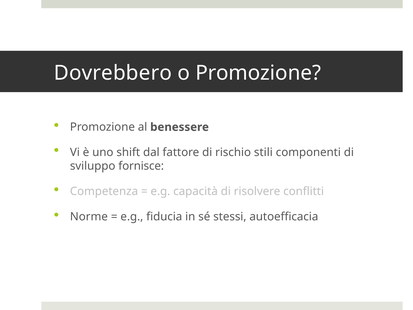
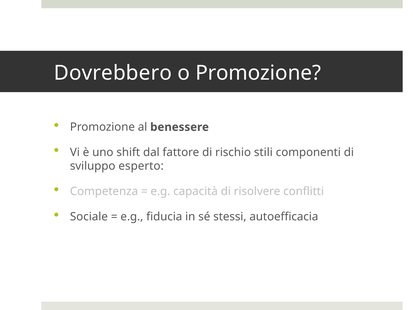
fornisce: fornisce -> esperto (141, 166)
Norme: Norme -> Sociale (89, 217)
